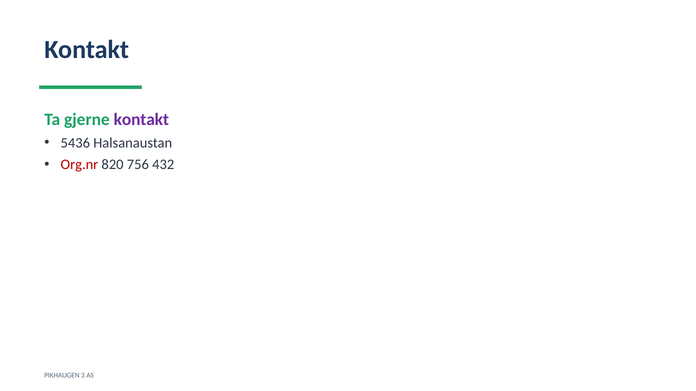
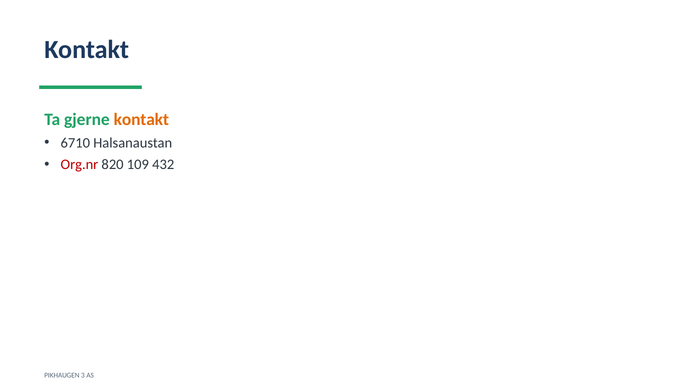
kontakt colour: purple -> orange (141, 120)
5436: 5436 -> 6710 (75, 143)
756: 756 -> 109 (138, 165)
